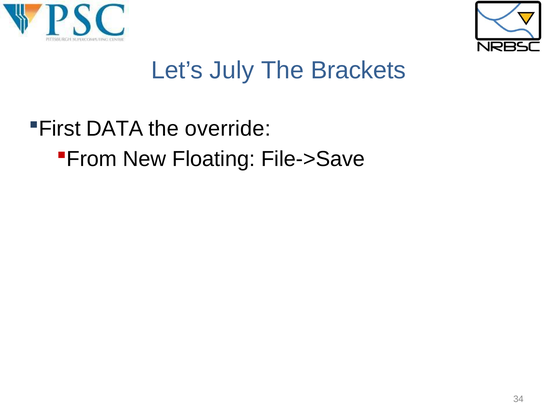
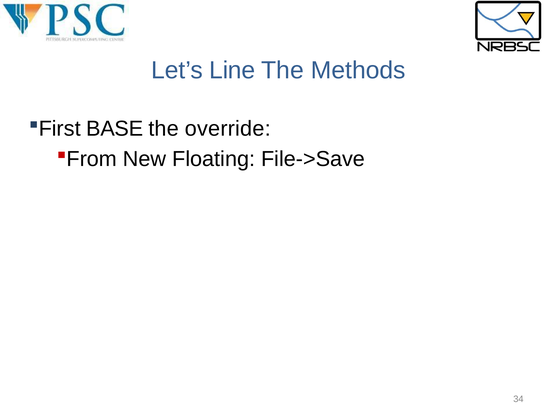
July: July -> Line (232, 70)
Brackets: Brackets -> Methods (358, 70)
DATA: DATA -> BASE (115, 129)
